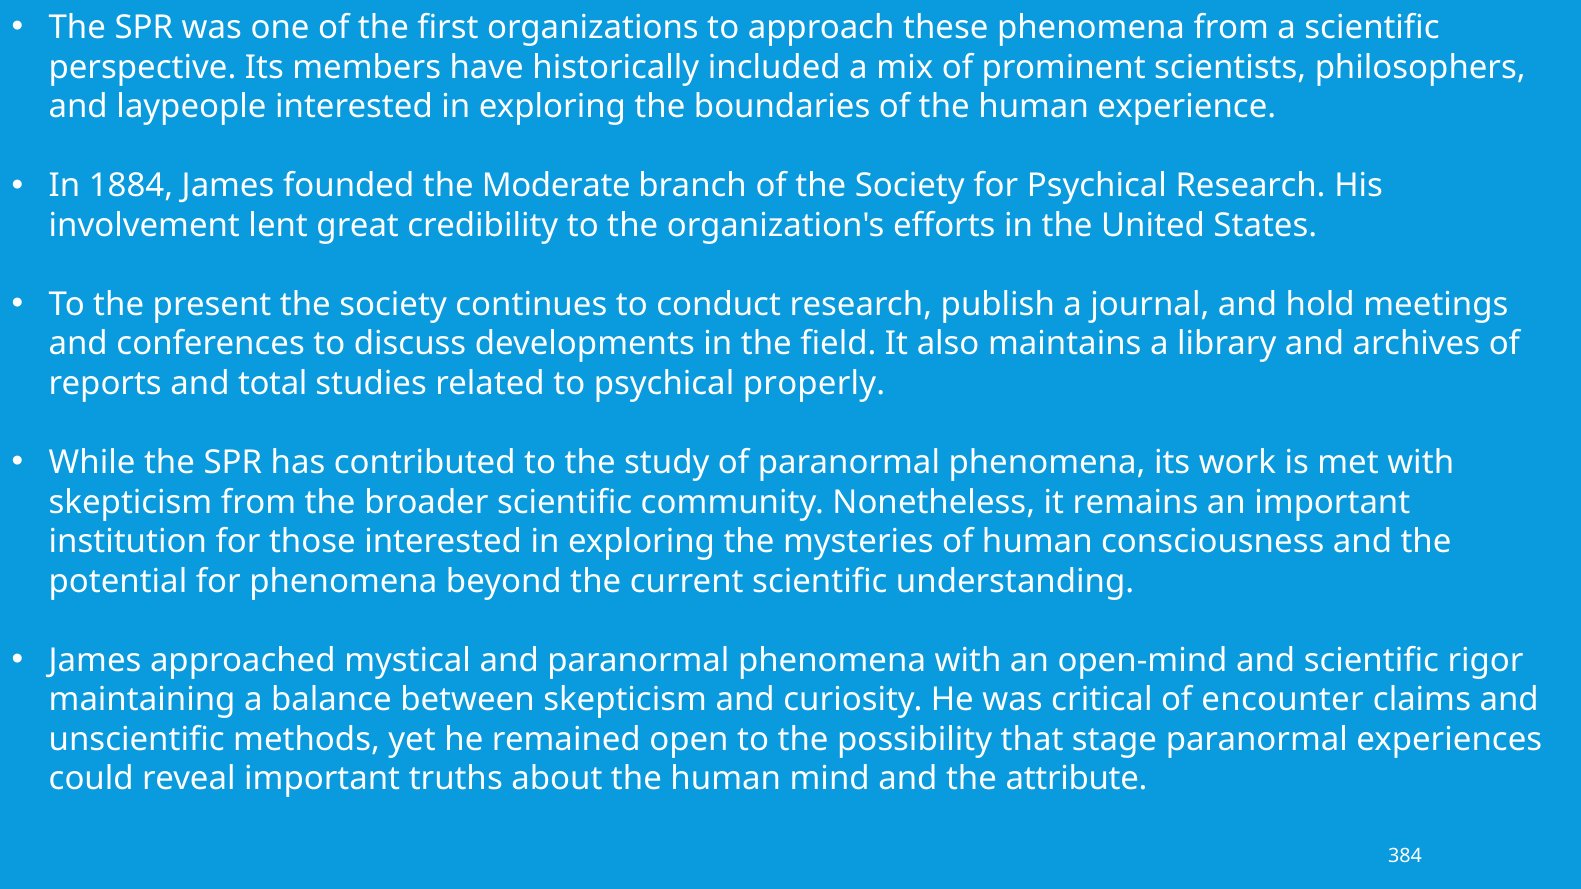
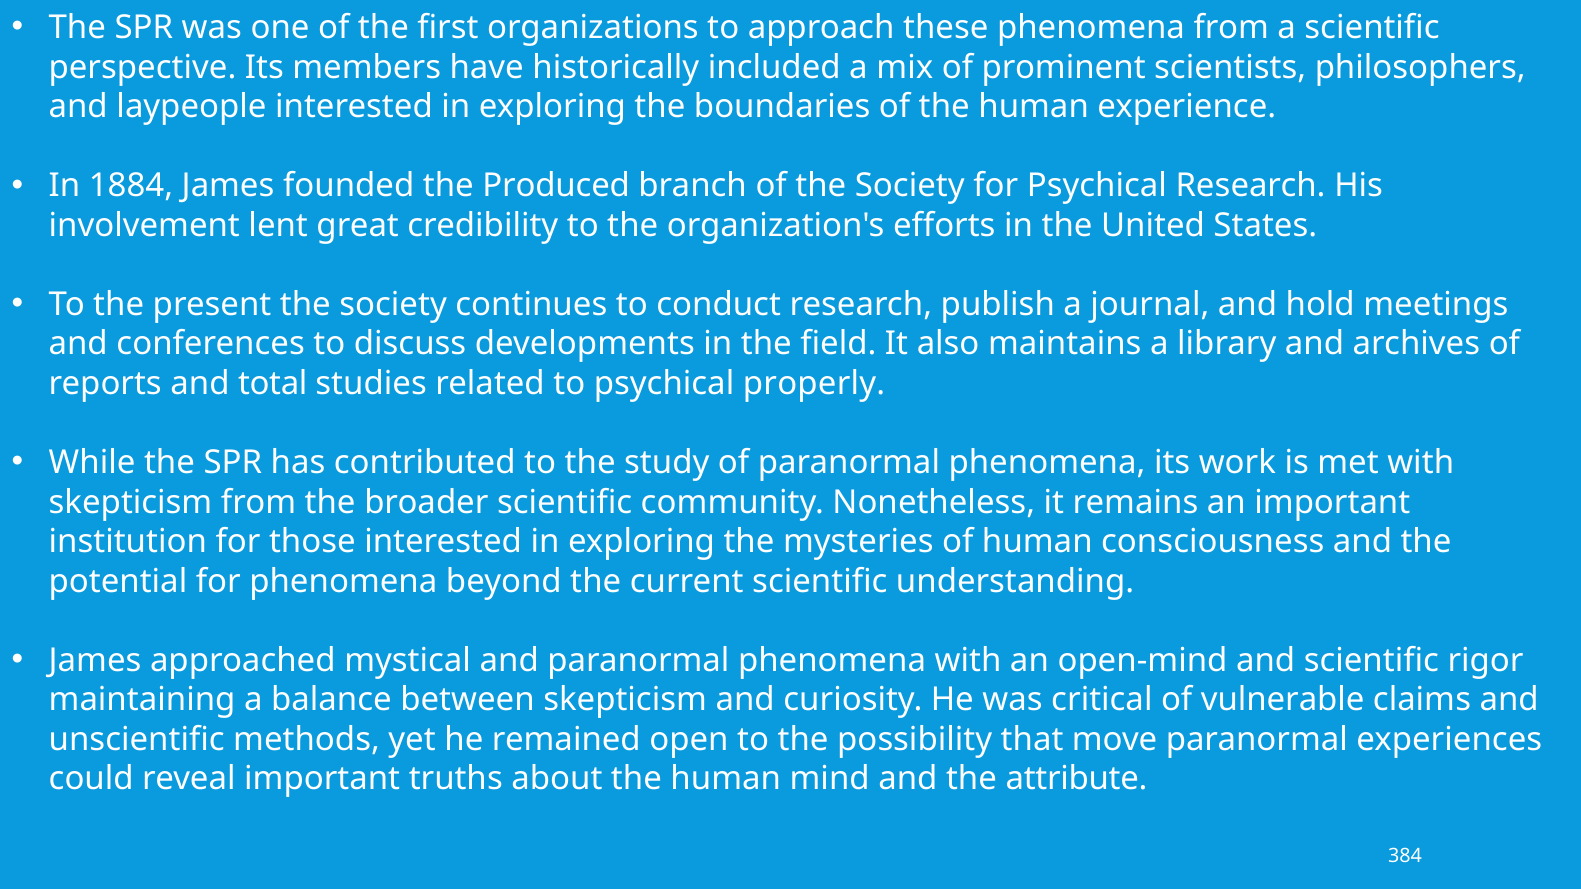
Moderate: Moderate -> Produced (556, 186)
encounter: encounter -> vulnerable (1283, 700)
stage: stage -> move (1115, 740)
